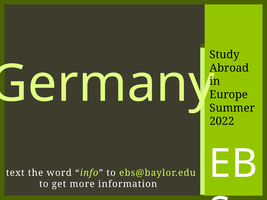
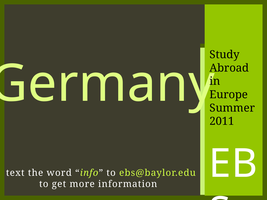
2022: 2022 -> 2011 (222, 121)
